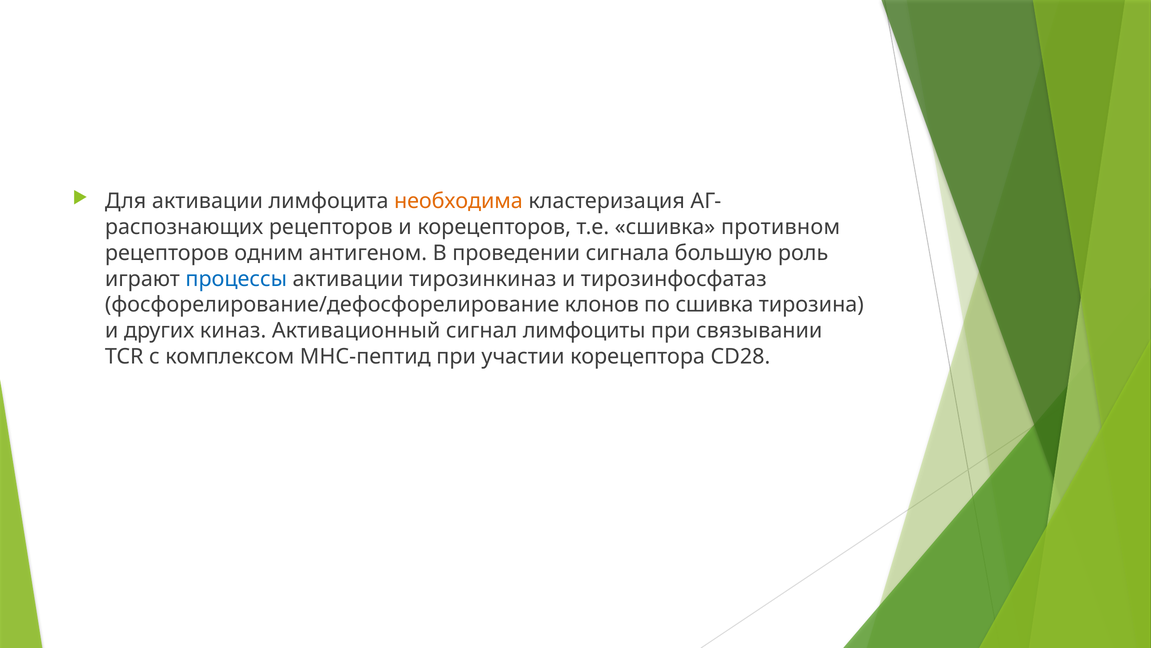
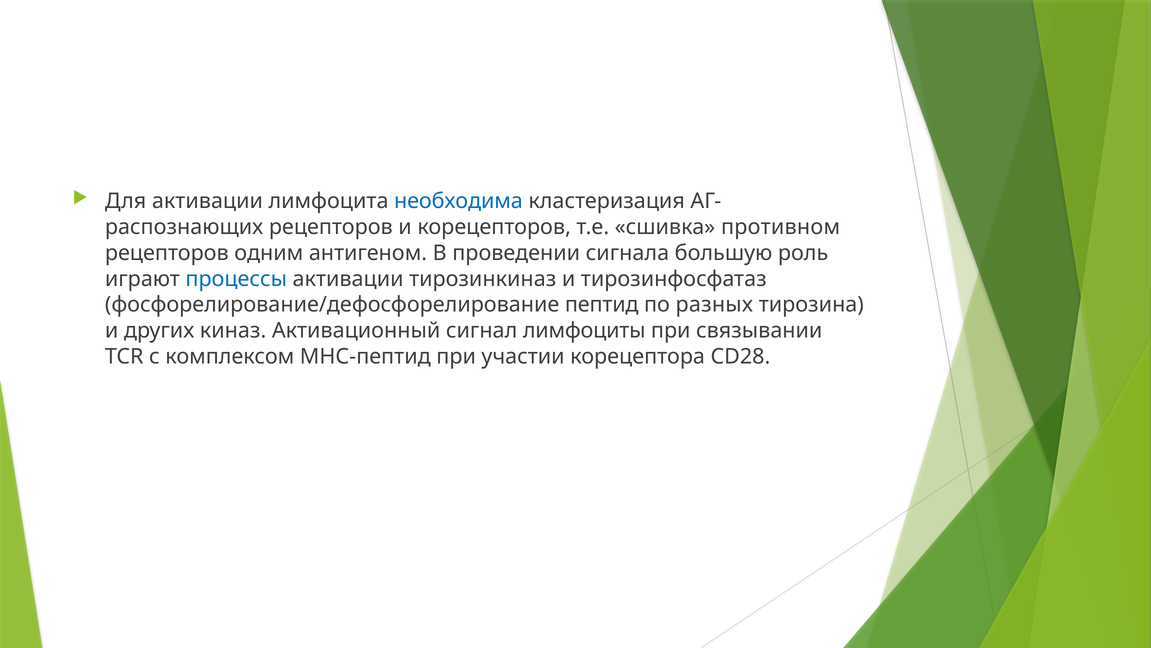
необходима colour: orange -> blue (458, 201)
клонов: клонов -> пептид (602, 305)
по сшивка: сшивка -> разных (714, 305)
